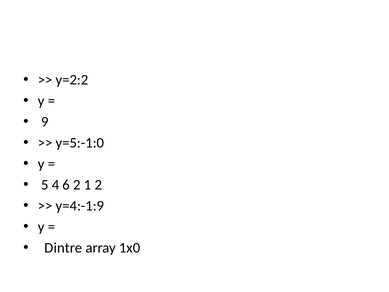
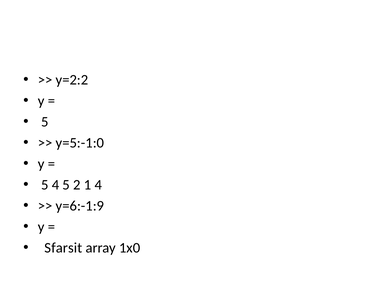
9: 9 -> 5 (45, 122)
4 6: 6 -> 5 (66, 185)
1 2: 2 -> 4 (98, 185)
y=4:-1:9: y=4:-1:9 -> y=6:-1:9 (80, 206)
Dintre: Dintre -> Sfarsit (63, 248)
